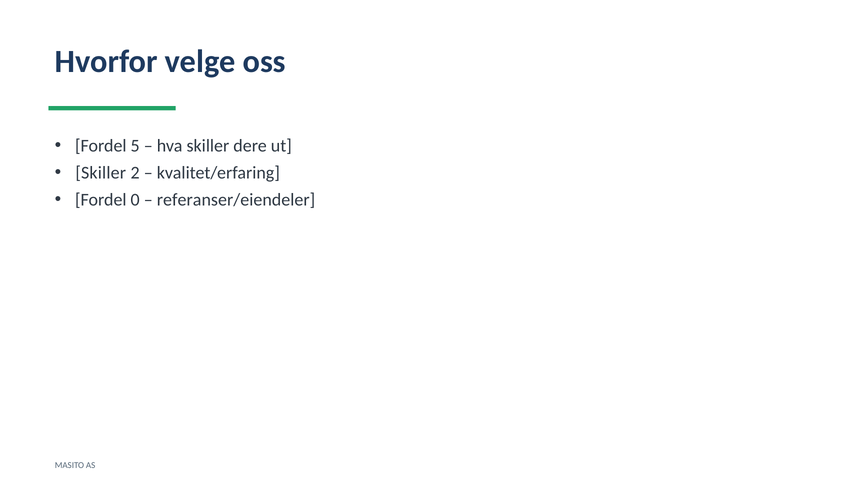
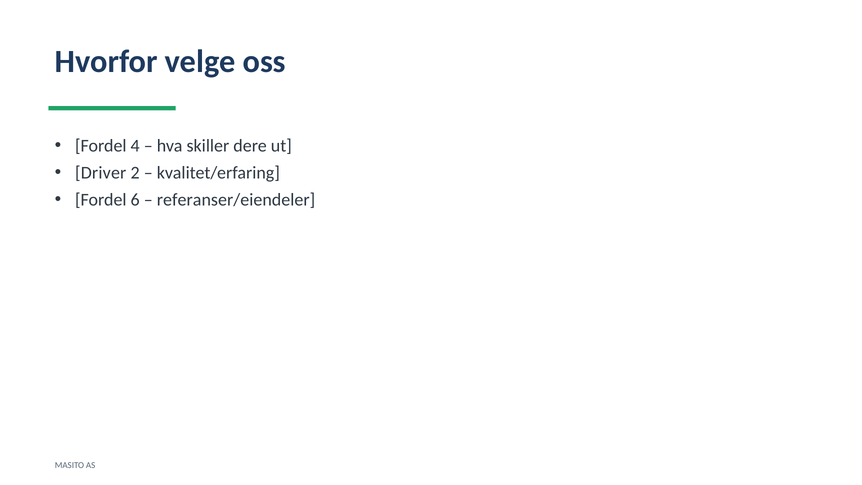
5: 5 -> 4 (135, 146)
Skiller: Skiller -> Driver (101, 173)
0: 0 -> 6 (135, 200)
